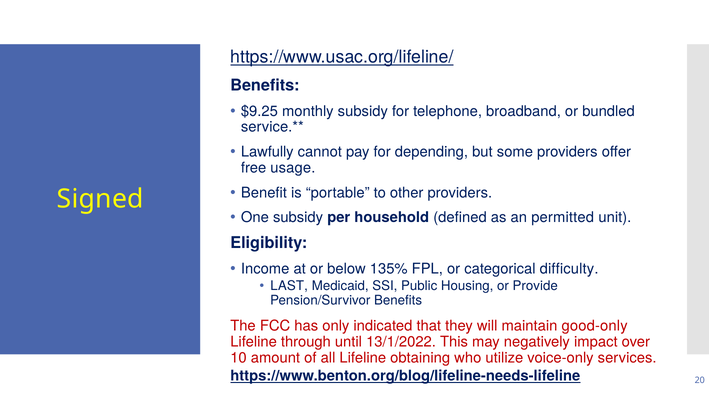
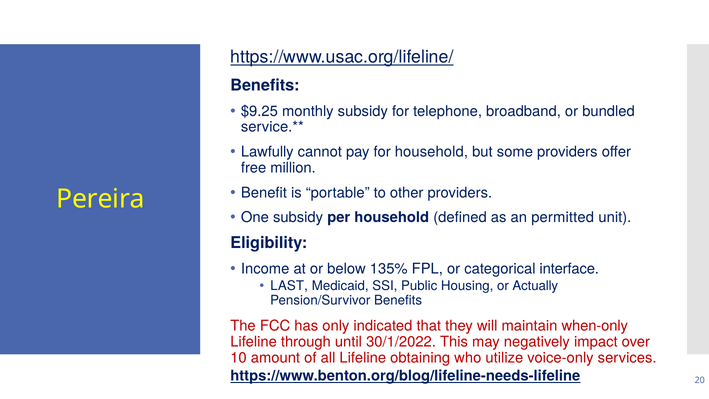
for depending: depending -> household (431, 152)
usage: usage -> million (293, 168)
Signed: Signed -> Pereira (101, 199)
difficulty: difficulty -> interface (569, 269)
Provide: Provide -> Actually (535, 286)
good-only: good-only -> when-only (595, 326)
13/1/2022: 13/1/2022 -> 30/1/2022 (401, 342)
